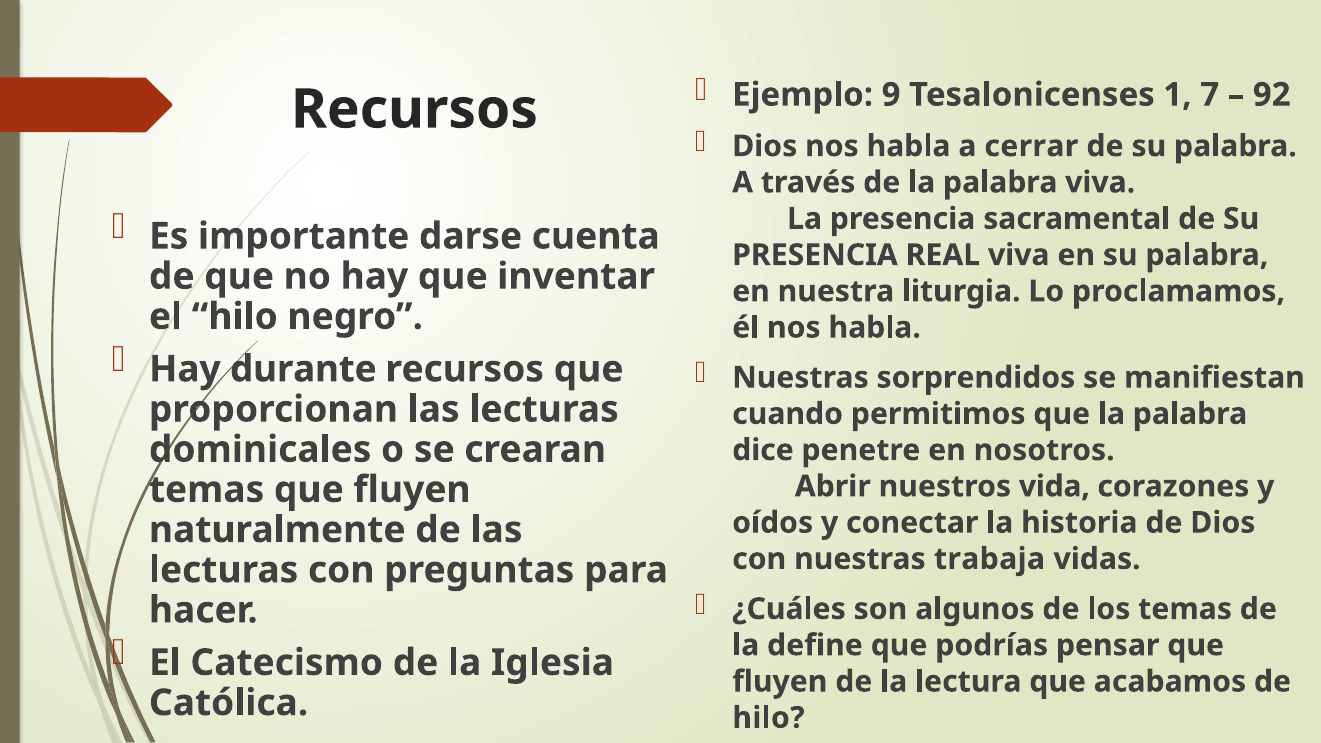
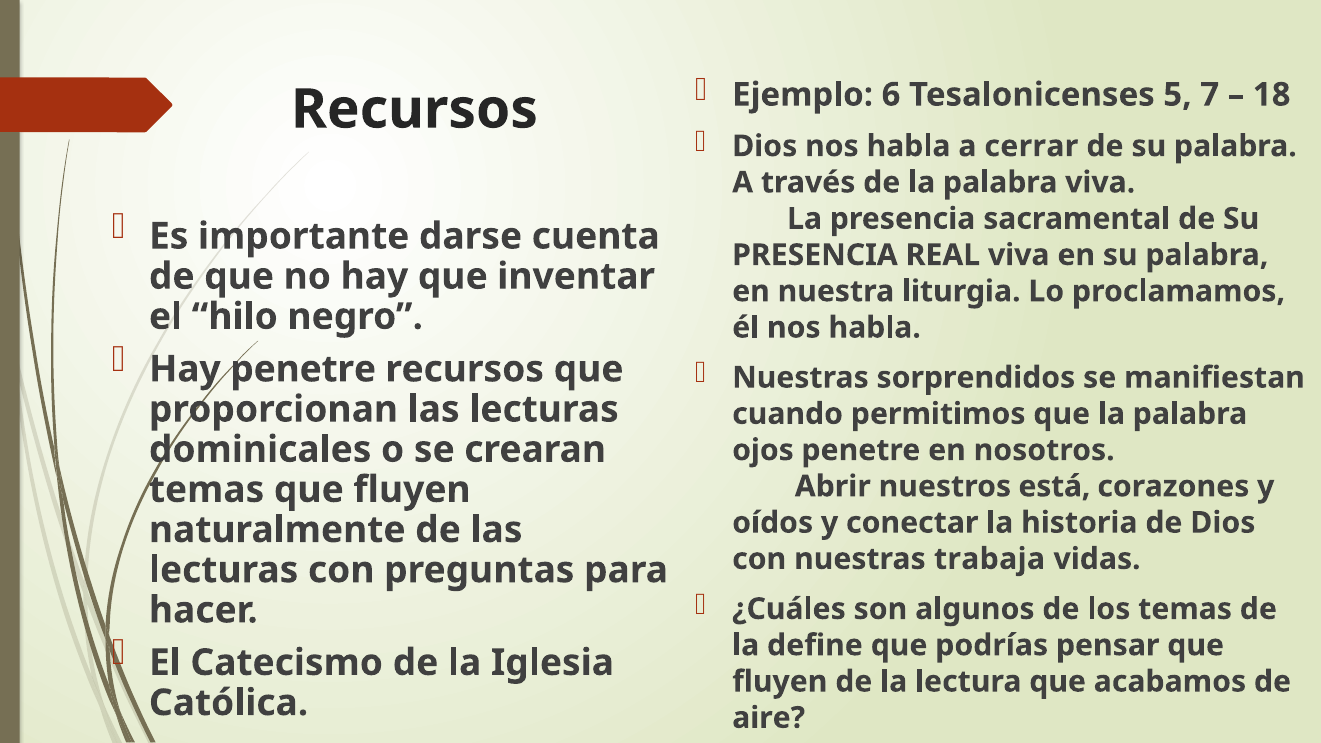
9: 9 -> 6 (891, 95)
1: 1 -> 5 (1177, 95)
92: 92 -> 18 (1272, 95)
Hay durante: durante -> penetre (303, 369)
dice: dice -> ojos (763, 450)
vida: vida -> está (1054, 486)
hilo: hilo -> aire (769, 718)
